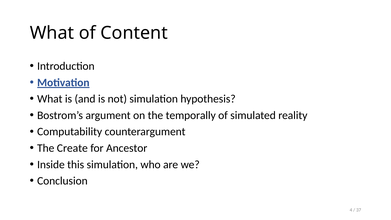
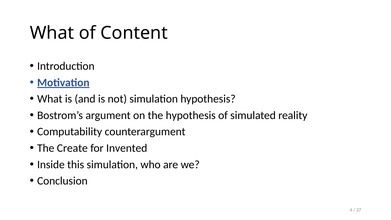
the temporally: temporally -> hypothesis (191, 115)
Ancestor: Ancestor -> Invented (127, 148)
